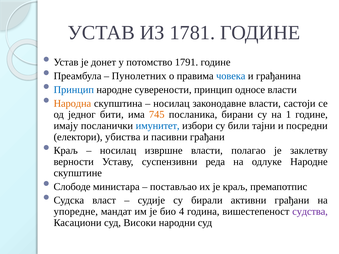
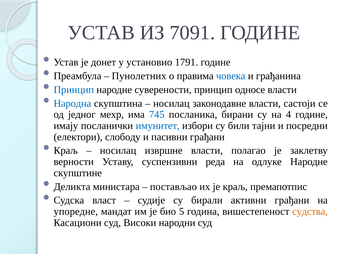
1781: 1781 -> 7091 (192, 33)
потомство: потомство -> установио (149, 62)
Народна colour: orange -> blue (72, 103)
бити: бити -> мехр (112, 115)
745 colour: orange -> blue (157, 115)
1: 1 -> 4 (288, 115)
убиства: убиства -> слободу (123, 137)
Слободе: Слободе -> Деликта (72, 187)
4: 4 -> 5 (182, 212)
судства colour: purple -> orange (310, 212)
